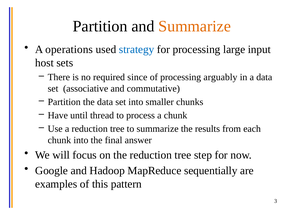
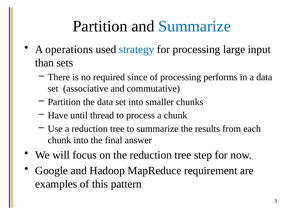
Summarize colour: orange -> blue (195, 26)
host: host -> than (44, 63)
arguably: arguably -> performs (220, 77)
sequentially: sequentially -> requirement (211, 171)
